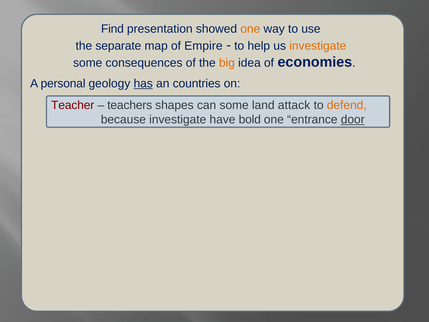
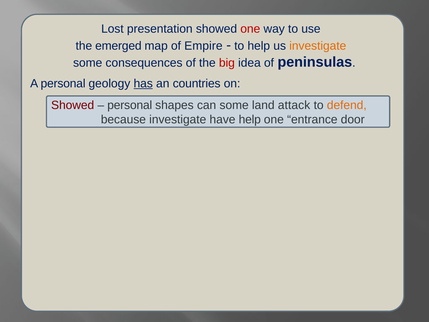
Find: Find -> Lost (112, 29)
one colour: orange -> red (250, 29)
separate: separate -> emerged (118, 46)
big colour: orange -> red (227, 63)
economies: economies -> peninsulas (315, 62)
Teacher: Teacher -> Showed (73, 105)
teachers: teachers -> personal (130, 105)
have bold: bold -> help (250, 119)
door underline: present -> none (353, 119)
